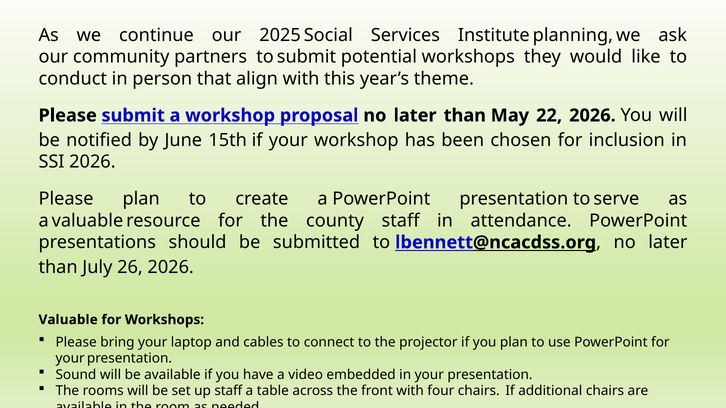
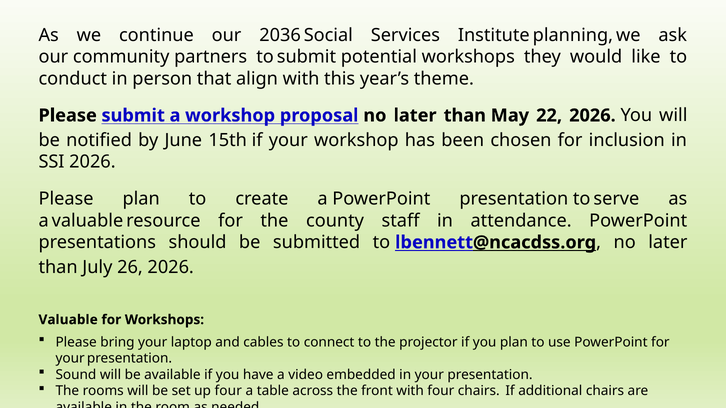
2025: 2025 -> 2036 (280, 35)
up staff: staff -> four (228, 391)
